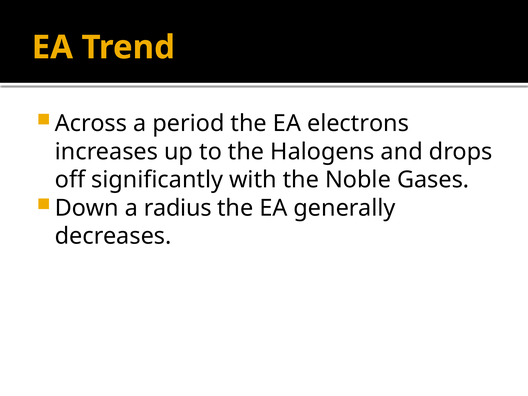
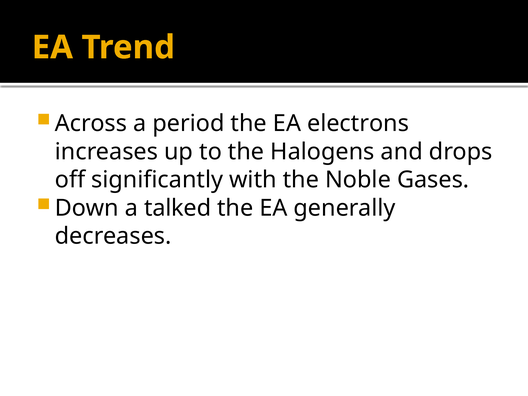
radius: radius -> talked (178, 208)
